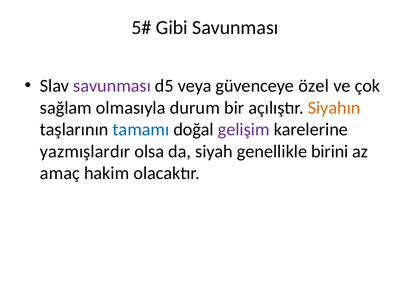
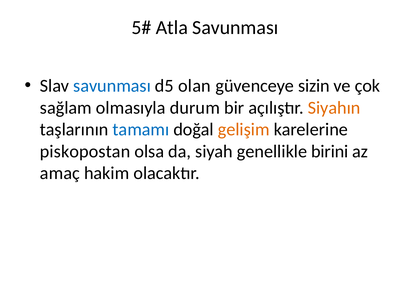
Gibi: Gibi -> Atla (172, 28)
savunması colour: purple -> blue (112, 86)
veya: veya -> olan (195, 86)
özel: özel -> sizin (314, 86)
gelişim colour: purple -> orange (244, 130)
yazmışlardır: yazmışlardır -> piskopostan (85, 152)
